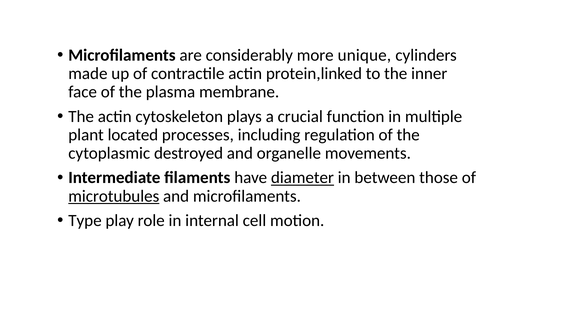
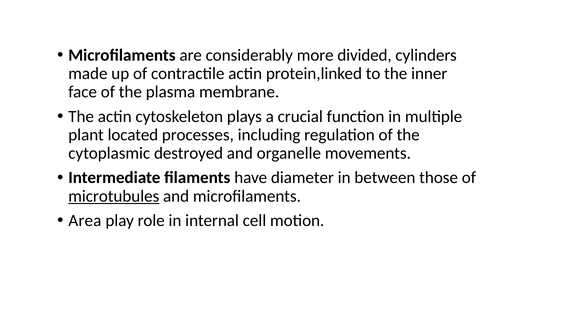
unique: unique -> divided (365, 55)
diameter underline: present -> none (302, 178)
Type: Type -> Area (85, 221)
